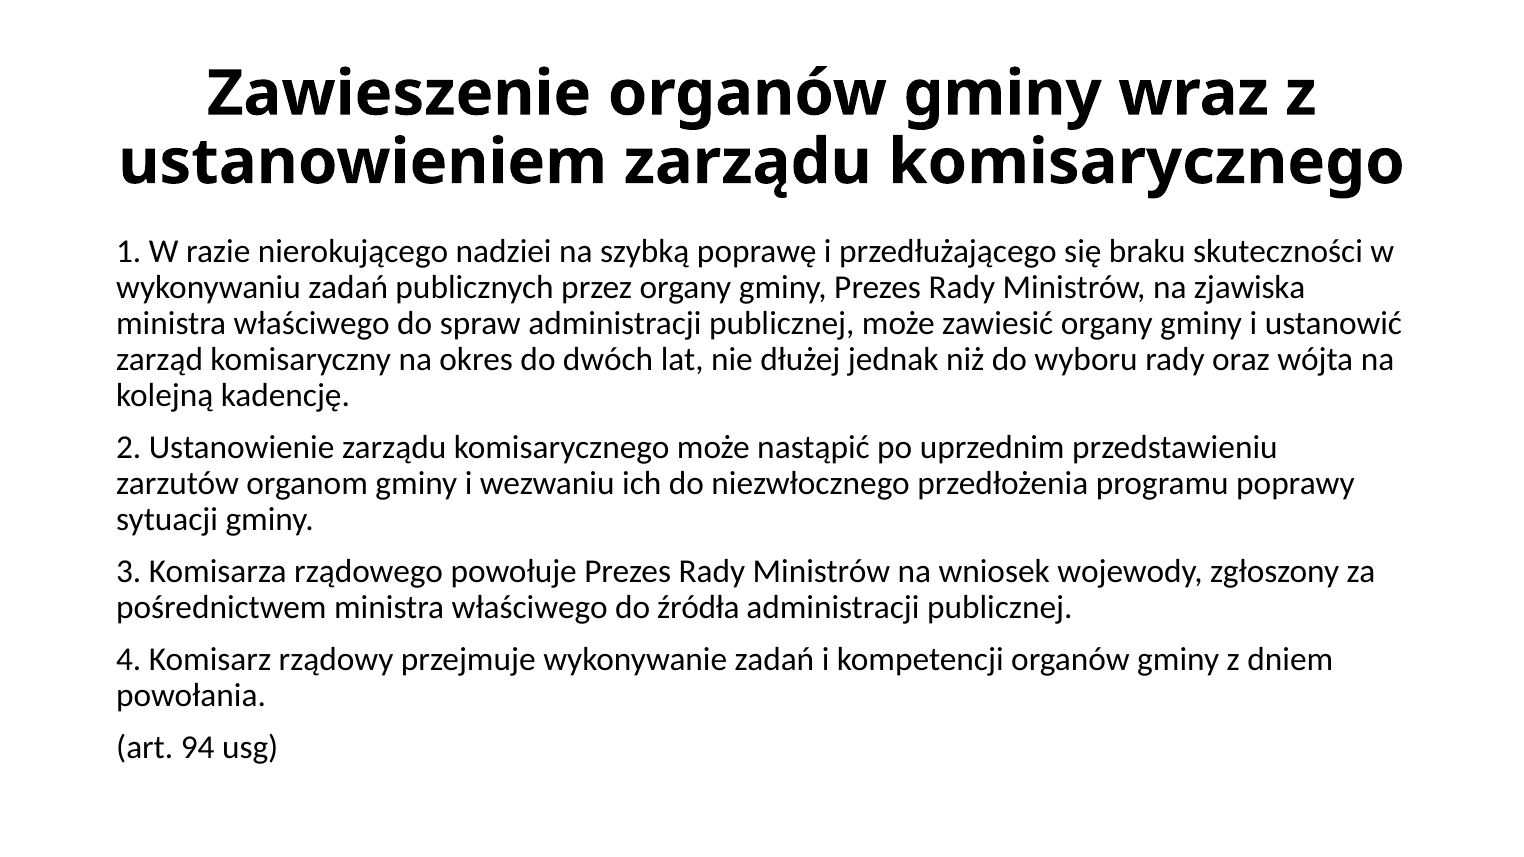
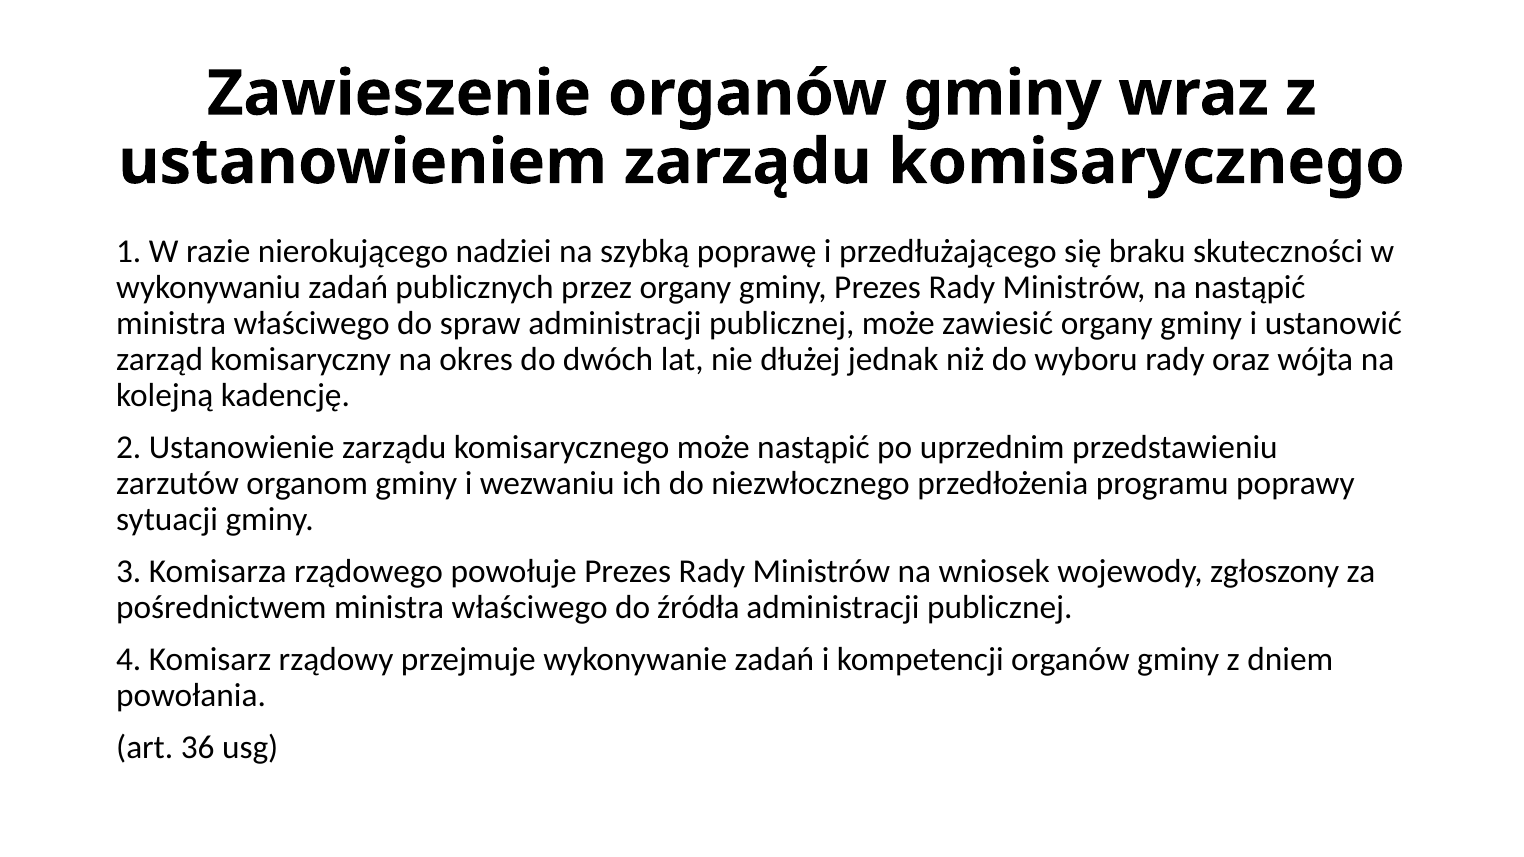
na zjawiska: zjawiska -> nastąpić (1250, 288)
94: 94 -> 36 (198, 747)
